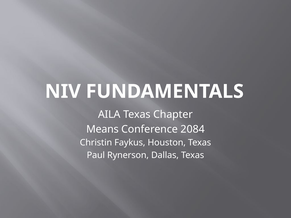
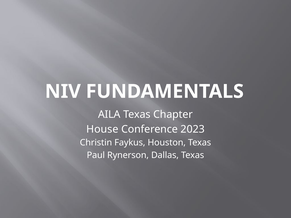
Means: Means -> House (102, 129)
2084: 2084 -> 2023 (193, 129)
